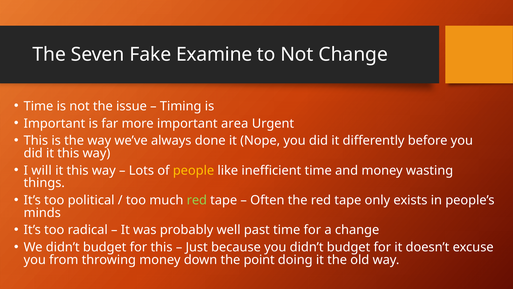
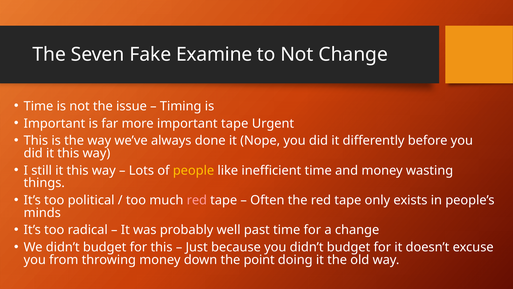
important area: area -> tape (235, 123)
will: will -> still (42, 170)
red colour: light green -> pink (197, 200)
